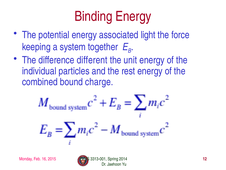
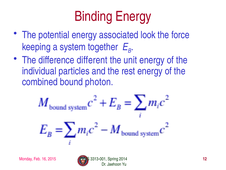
light: light -> look (148, 35)
charge: charge -> photon (99, 82)
